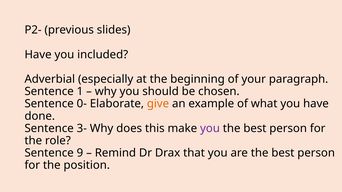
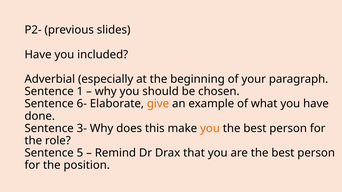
0-: 0- -> 6- (82, 104)
you colour: purple -> orange (210, 129)
9: 9 -> 5 (80, 153)
